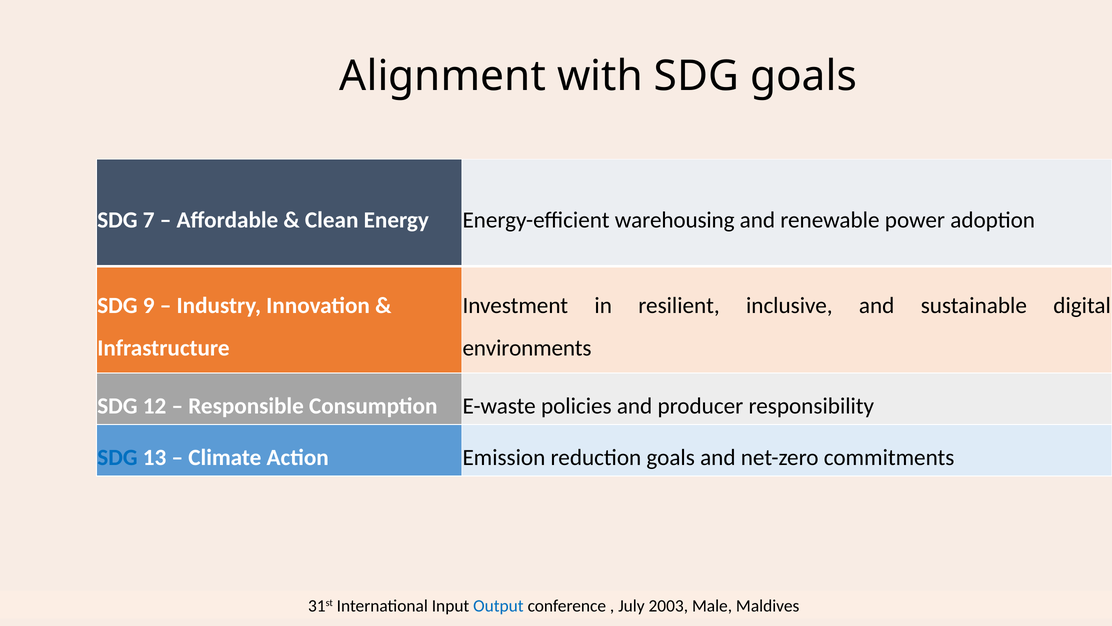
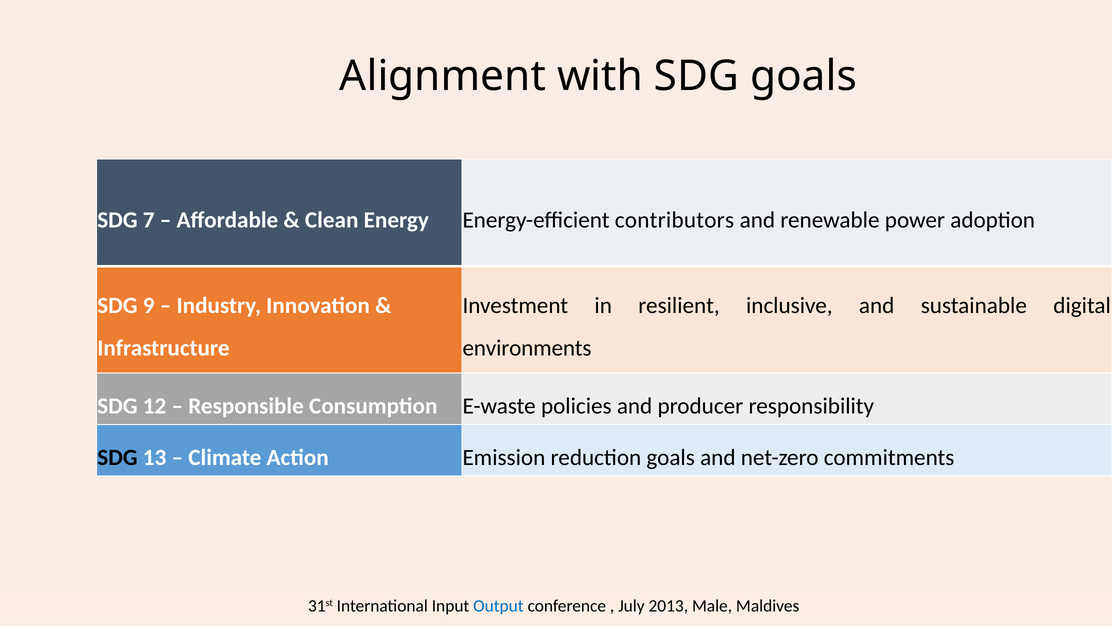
warehousing: warehousing -> contributors (674, 220)
SDG colour: blue -> black (117, 457)
2003: 2003 -> 2013 (668, 605)
